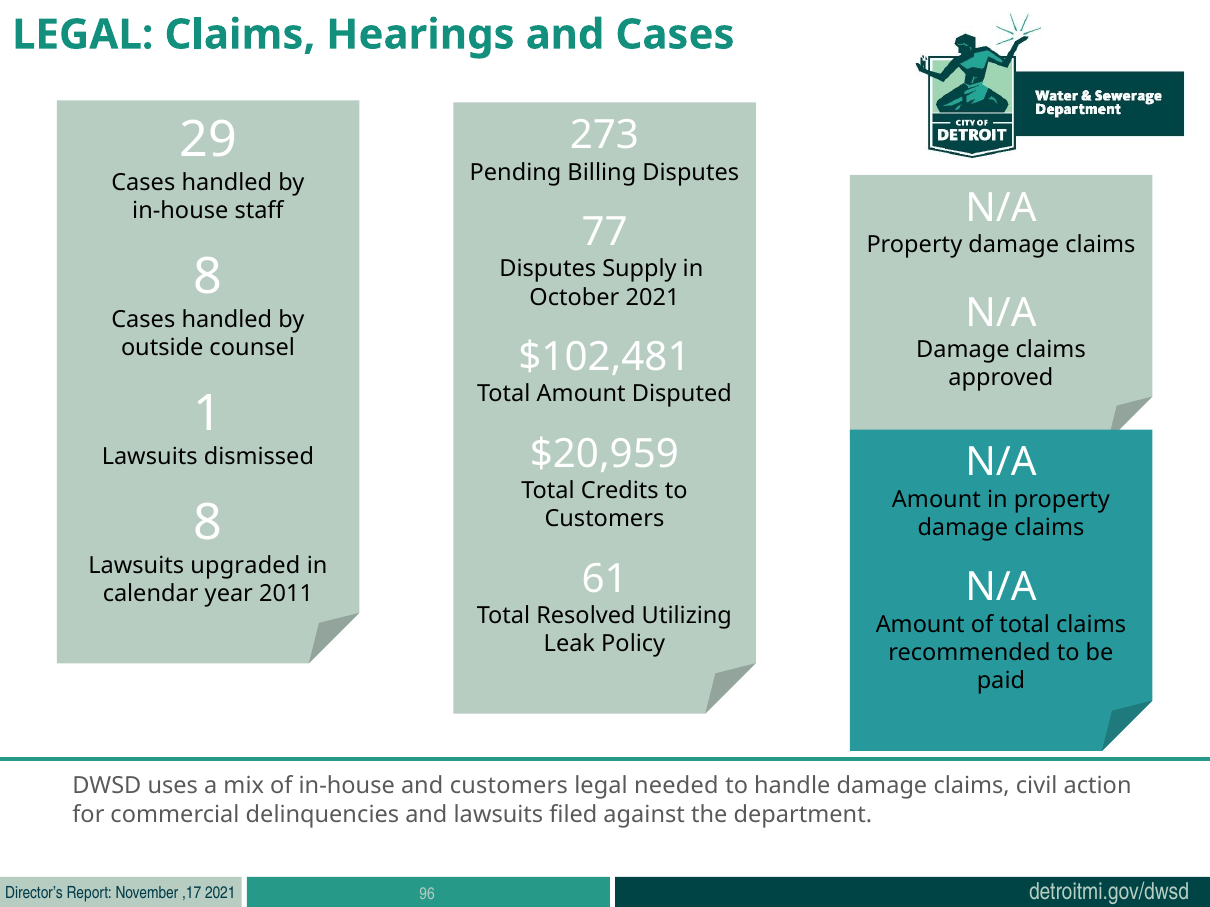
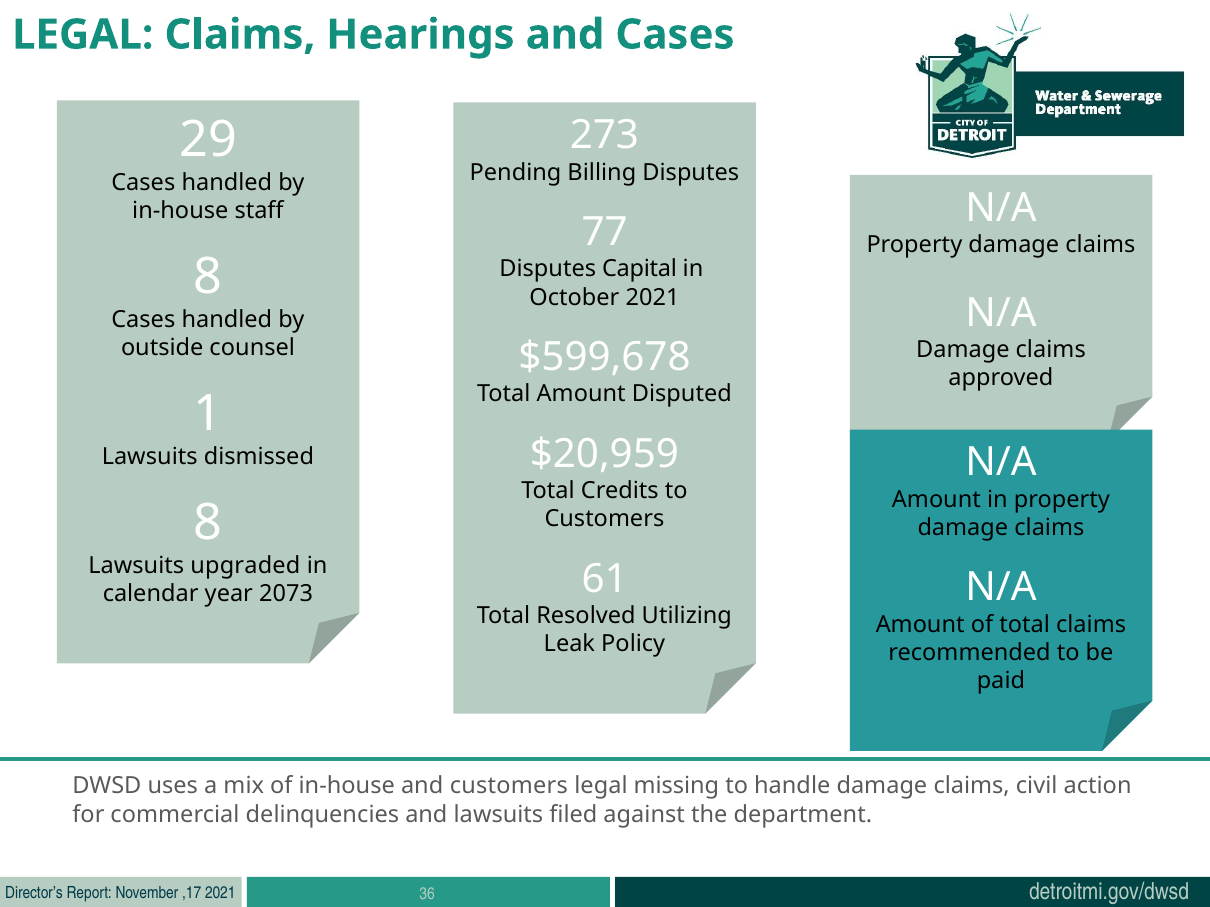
Supply: Supply -> Capital (640, 269)
$102,481: $102,481 -> $599,678 (605, 357)
2011: 2011 -> 2073 (286, 594)
needed: needed -> missing (676, 787)
96: 96 -> 36 (427, 894)
